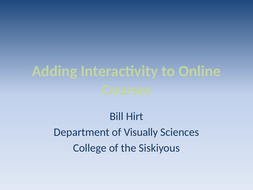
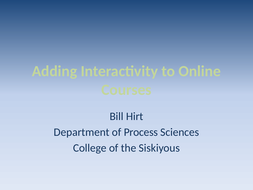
Visually: Visually -> Process (141, 132)
